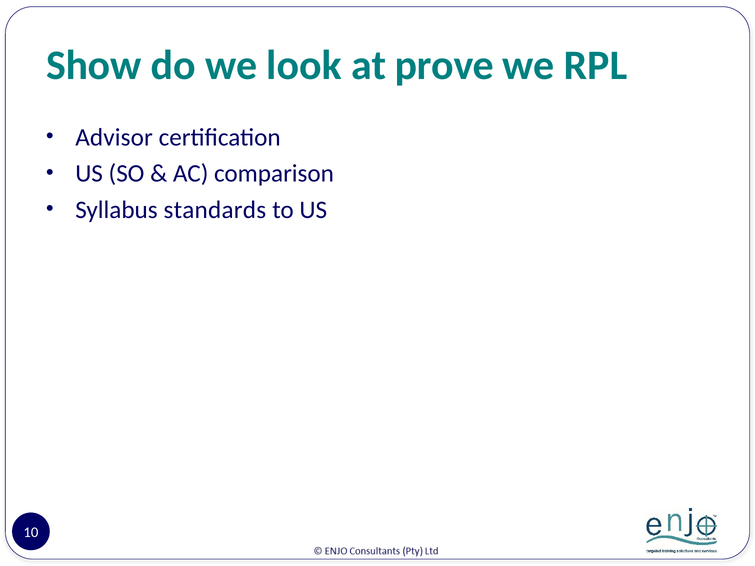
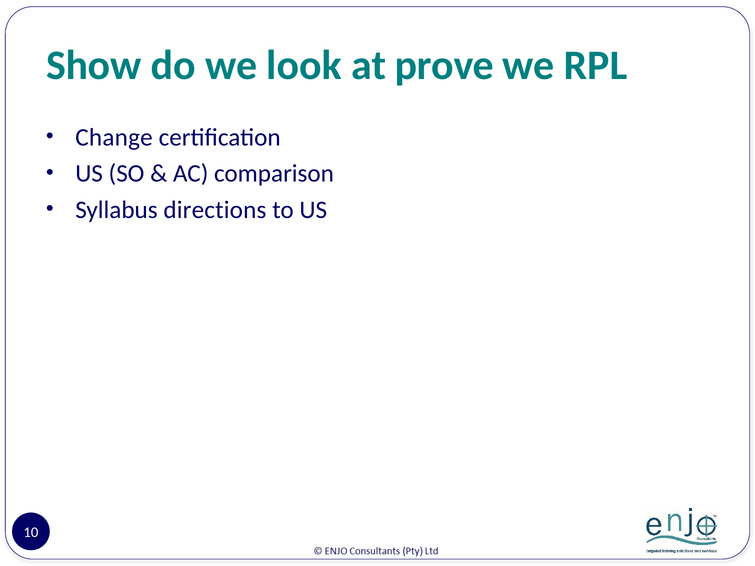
Advisor: Advisor -> Change (114, 137)
standards: standards -> directions (215, 210)
